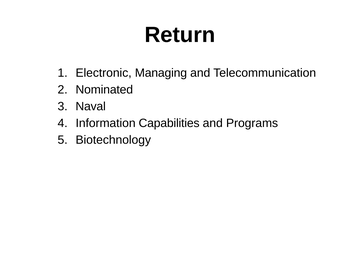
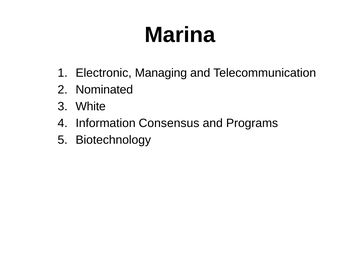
Return: Return -> Marina (180, 35)
Naval: Naval -> White (91, 106)
Capabilities: Capabilities -> Consensus (169, 123)
